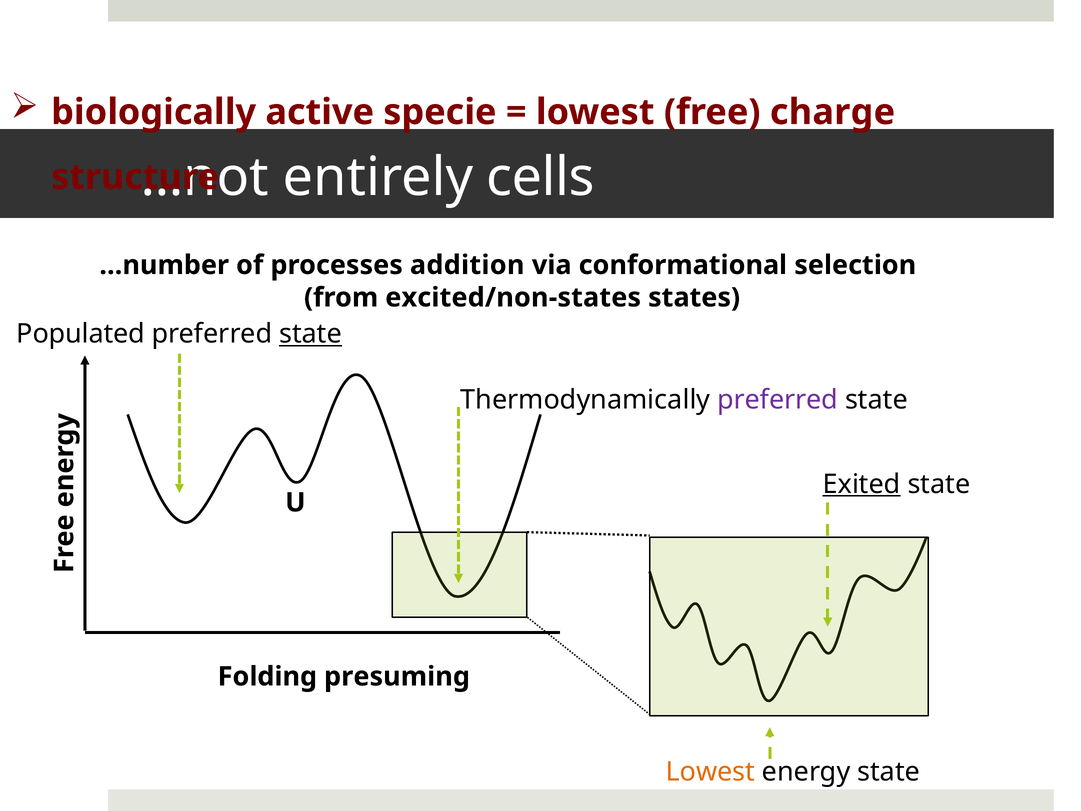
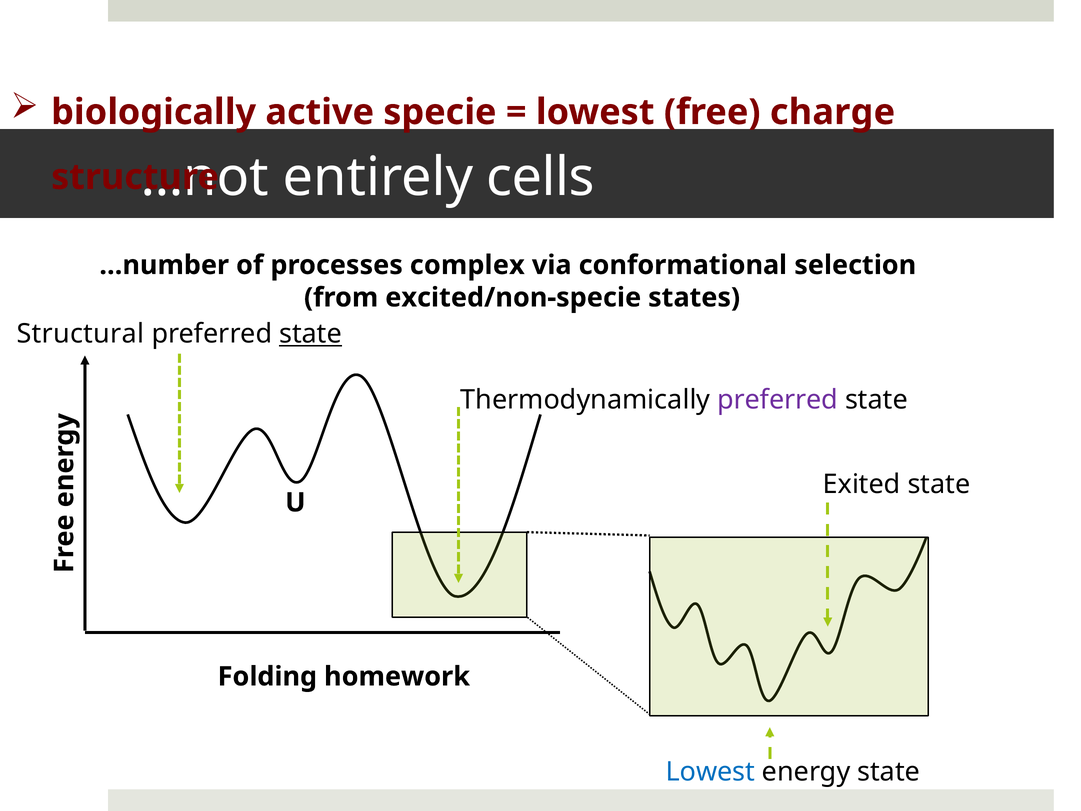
addition: addition -> complex (467, 265)
excited/non-states: excited/non-states -> excited/non-specie (513, 297)
Populated: Populated -> Structural (80, 334)
Exited underline: present -> none (862, 484)
presuming: presuming -> homework (397, 676)
Lowest colour: orange -> blue (710, 772)
